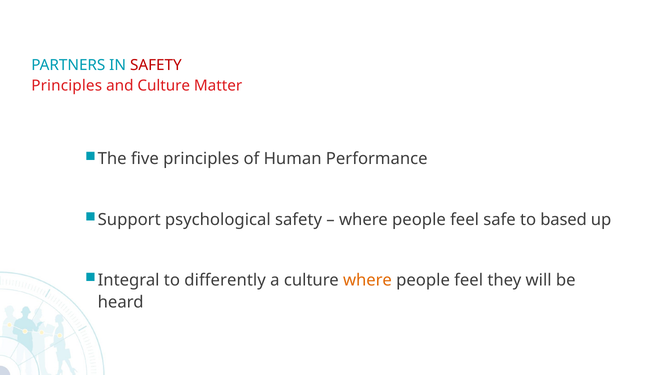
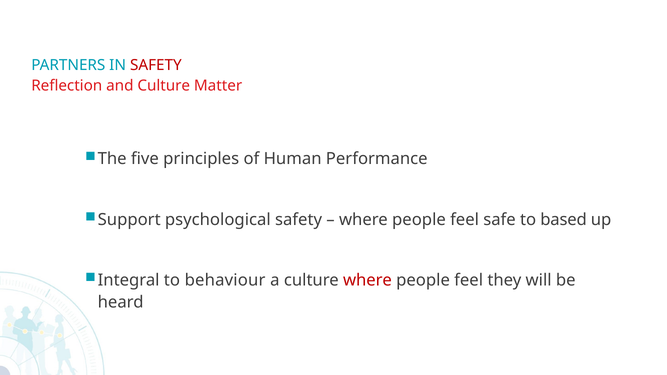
Principles: Principles -> Reflection (67, 86)
differently: differently -> behaviour (225, 280)
where colour: orange -> red (367, 280)
